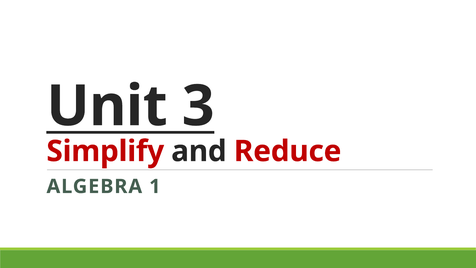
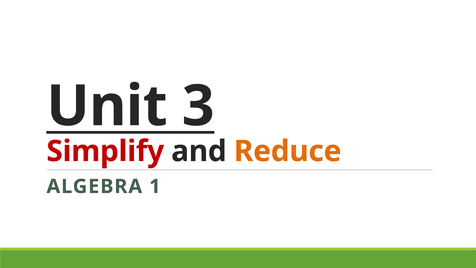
Reduce colour: red -> orange (288, 151)
